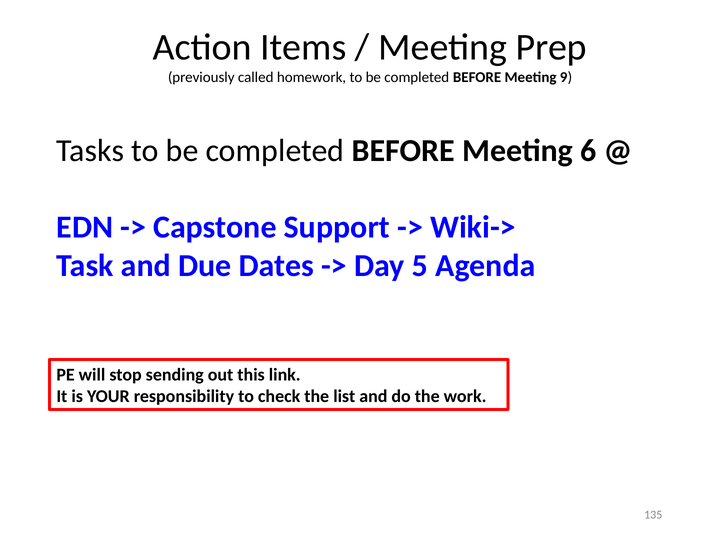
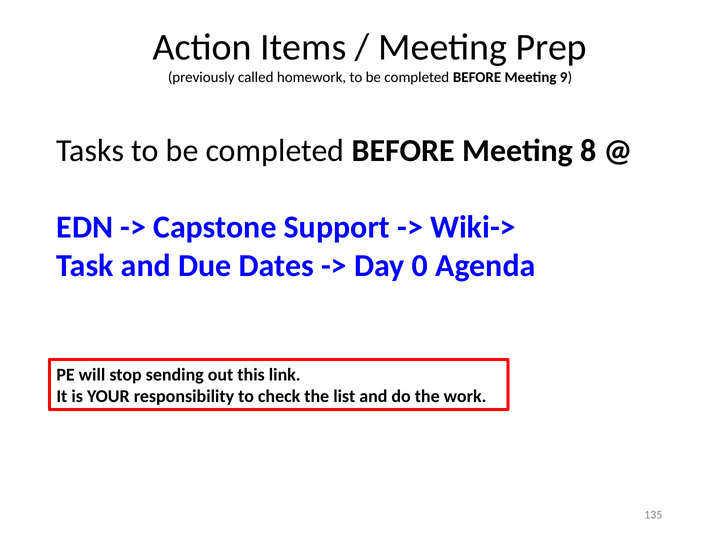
6: 6 -> 8 (588, 151)
5: 5 -> 0 (420, 266)
